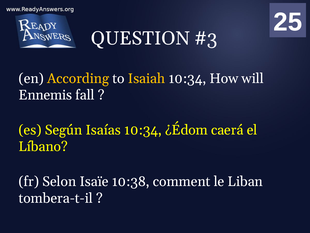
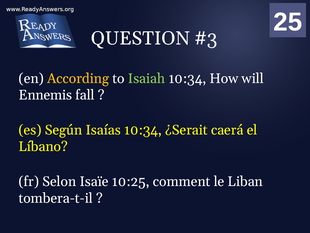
Isaiah colour: yellow -> light green (147, 78)
¿Édom: ¿Édom -> ¿Serait (186, 130)
10:38: 10:38 -> 10:25 (131, 181)
